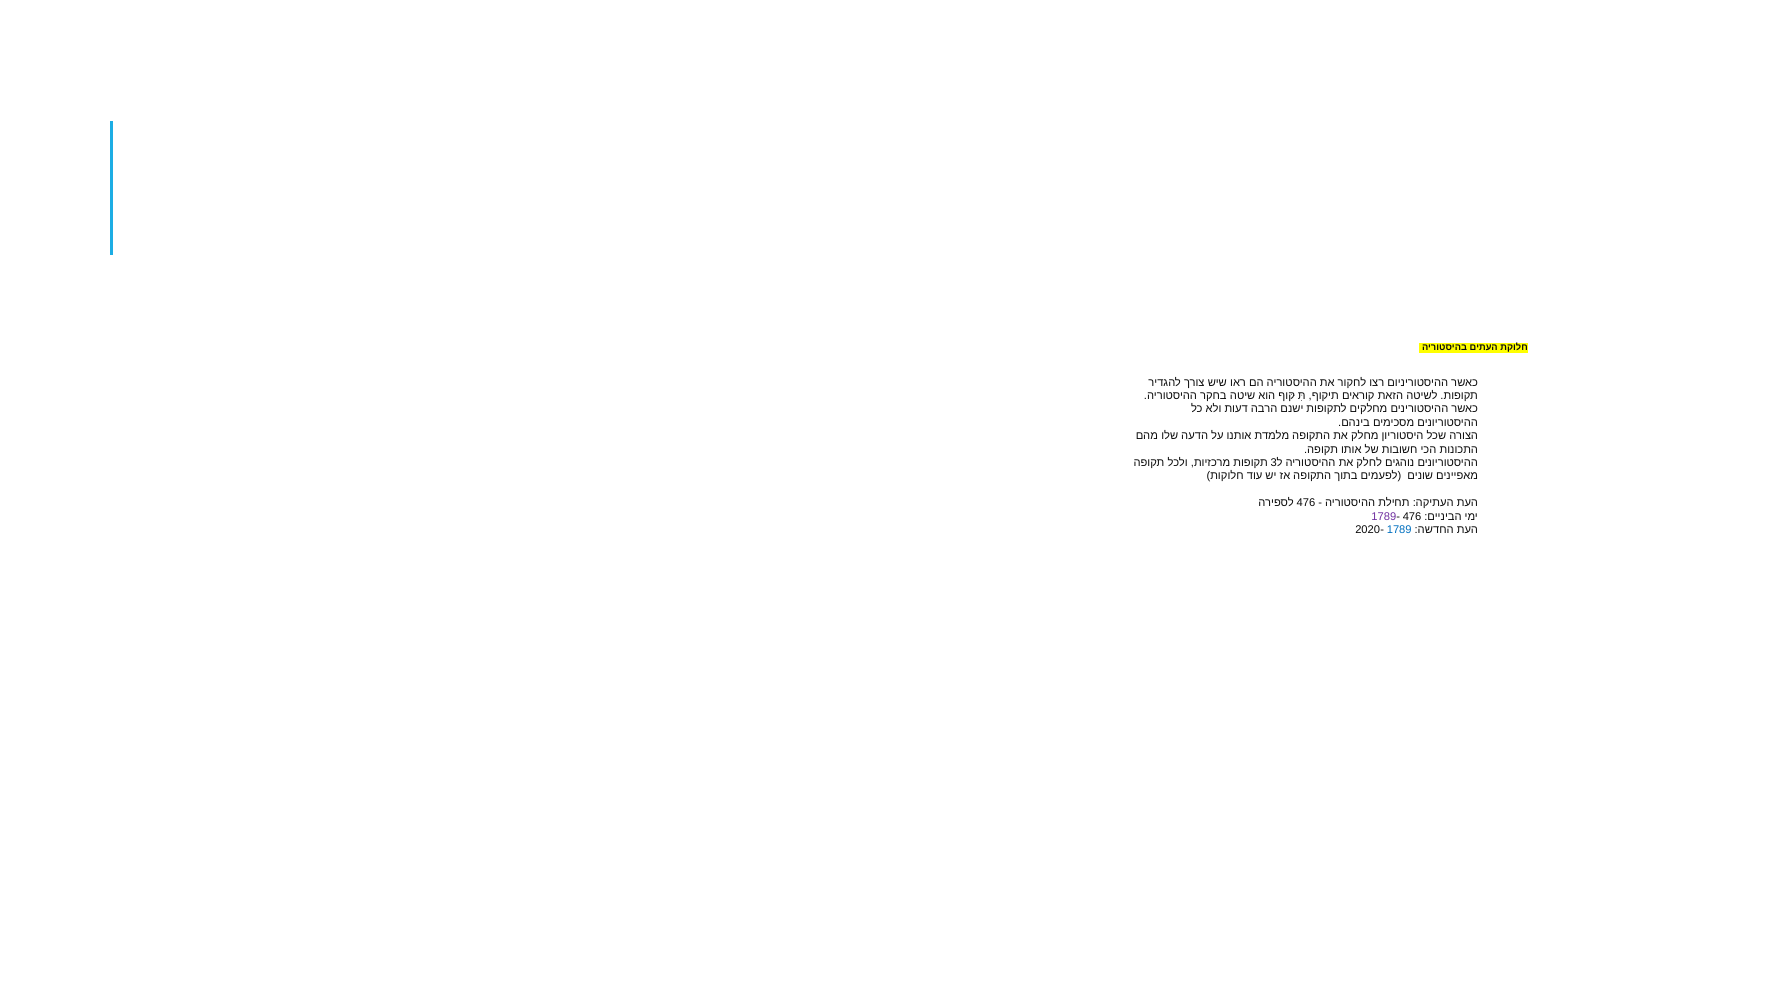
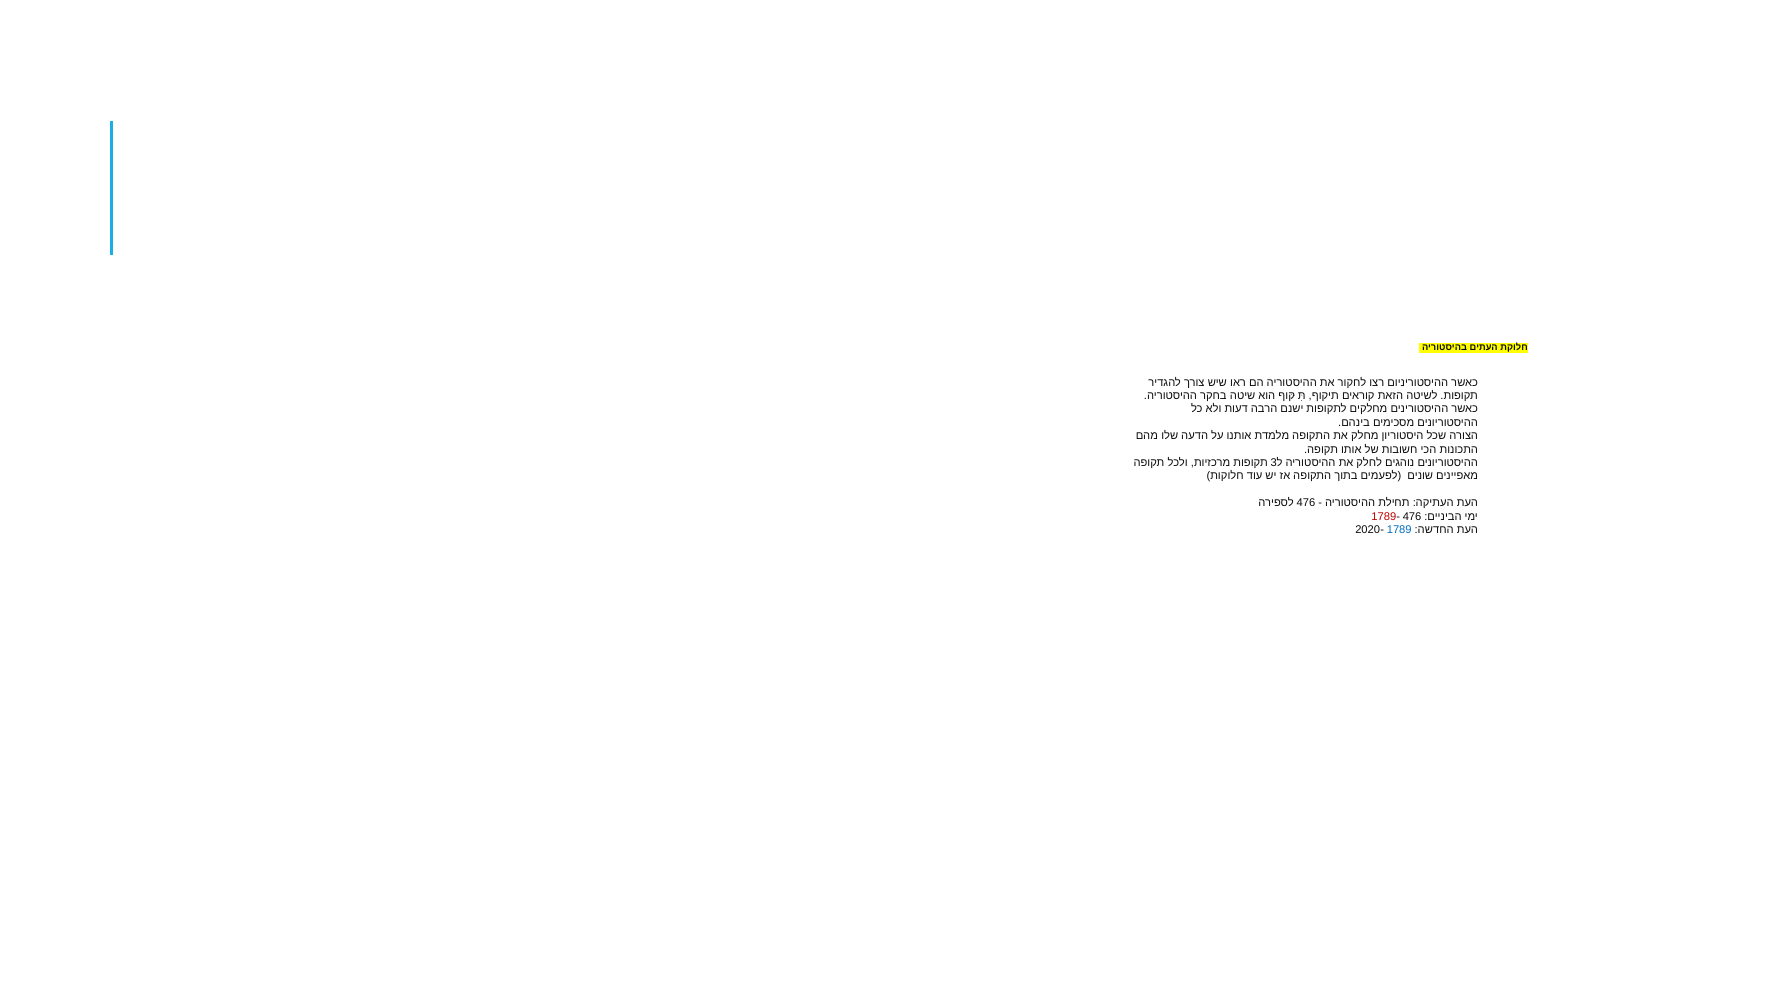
1789 colour: purple -> red (1384, 516)
